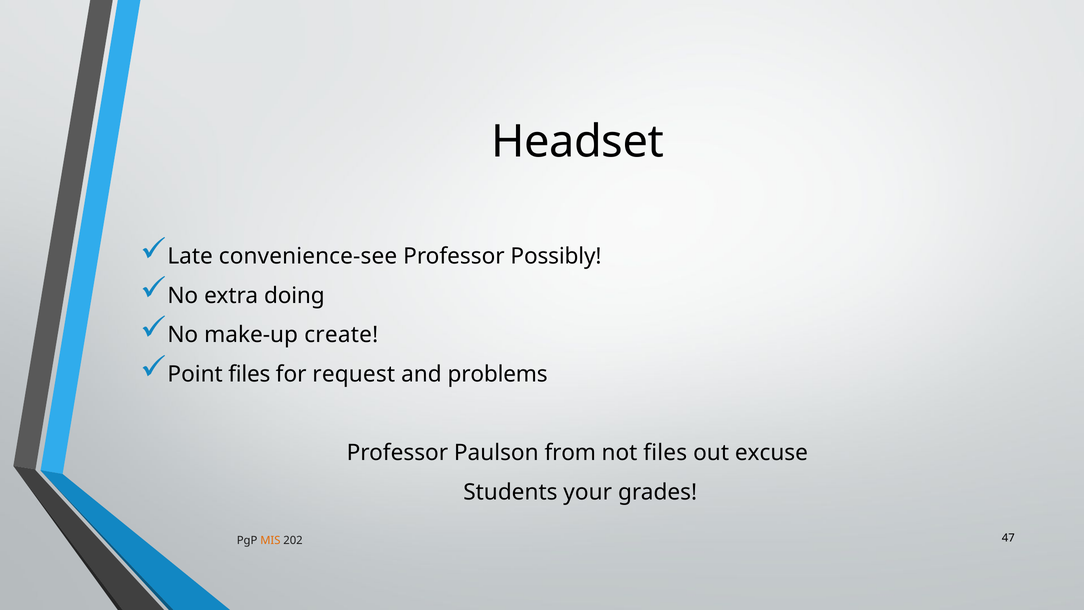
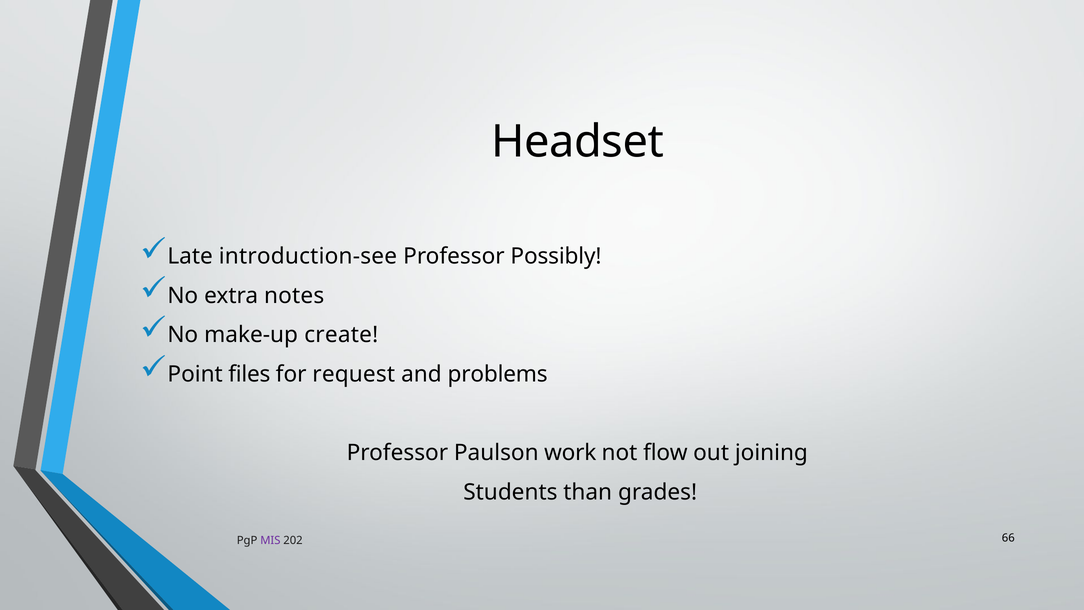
convenience-see: convenience-see -> introduction-see (308, 256)
doing: doing -> notes (294, 296)
from: from -> work (570, 453)
not files: files -> flow (665, 453)
excuse: excuse -> joining (771, 453)
your: your -> than (588, 492)
MIS colour: orange -> purple (270, 540)
47: 47 -> 66 (1008, 538)
